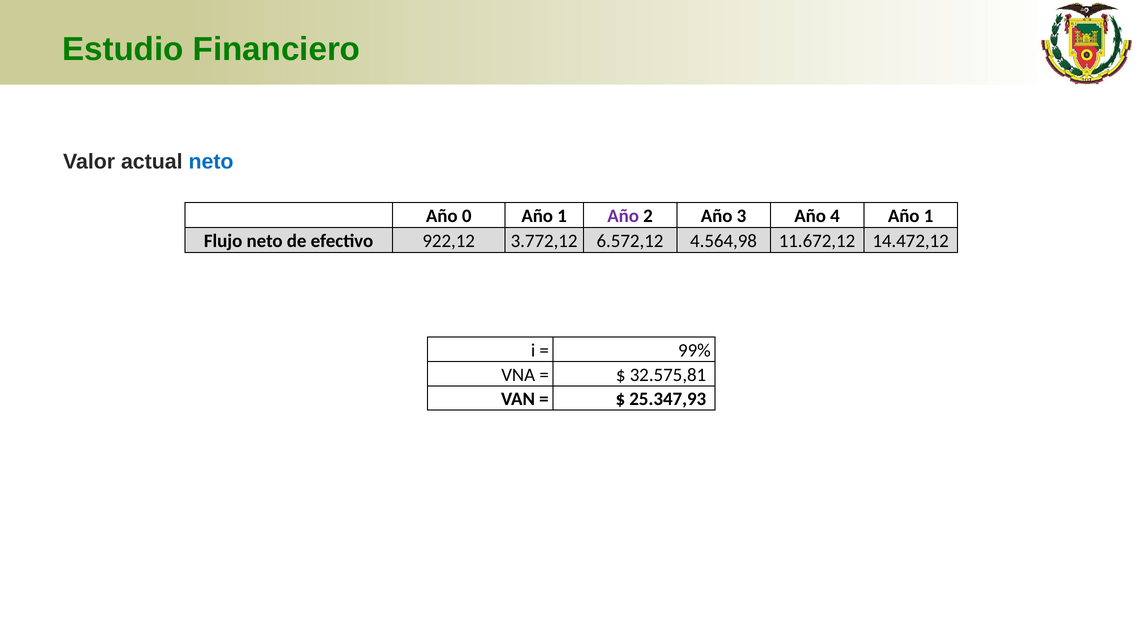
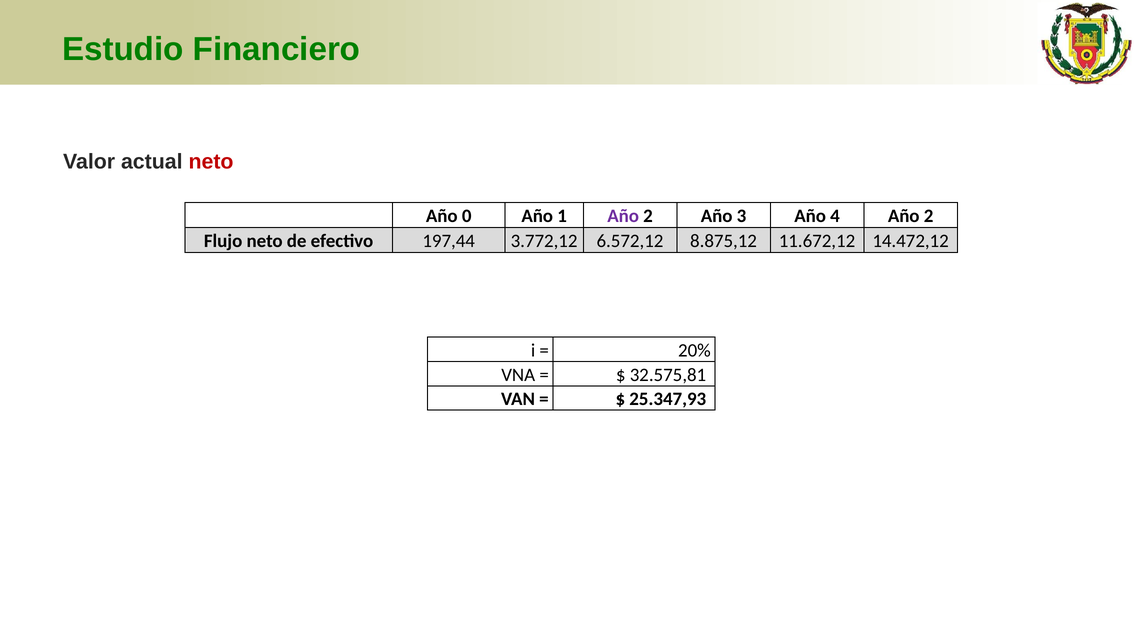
neto colour: blue -> red (211, 162)
4 Año 1: 1 -> 2 (929, 216)
922,12: 922,12 -> 197,44 (449, 241)
4.564,98: 4.564,98 -> 8.875,12 (724, 241)
99%: 99% -> 20% (694, 351)
